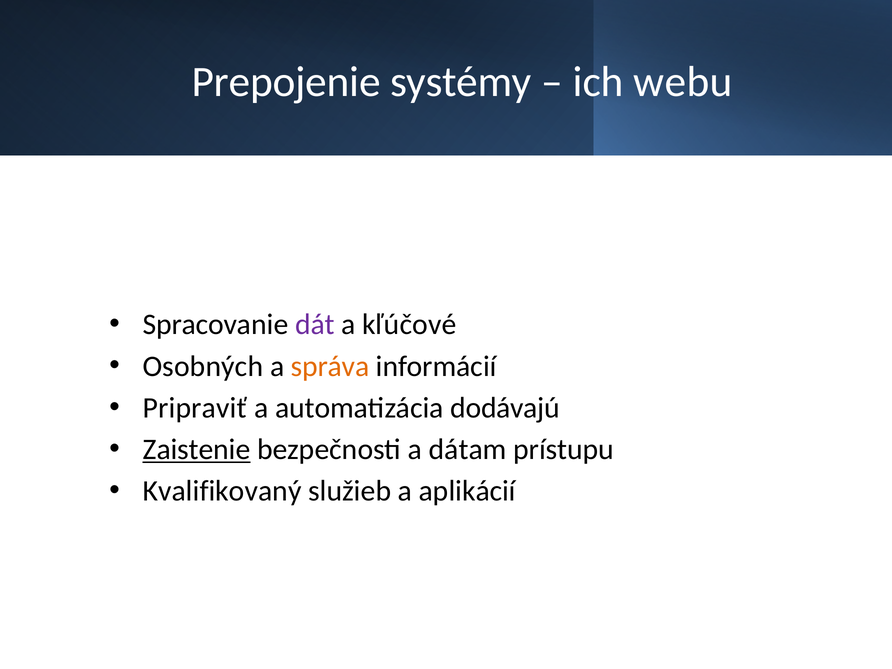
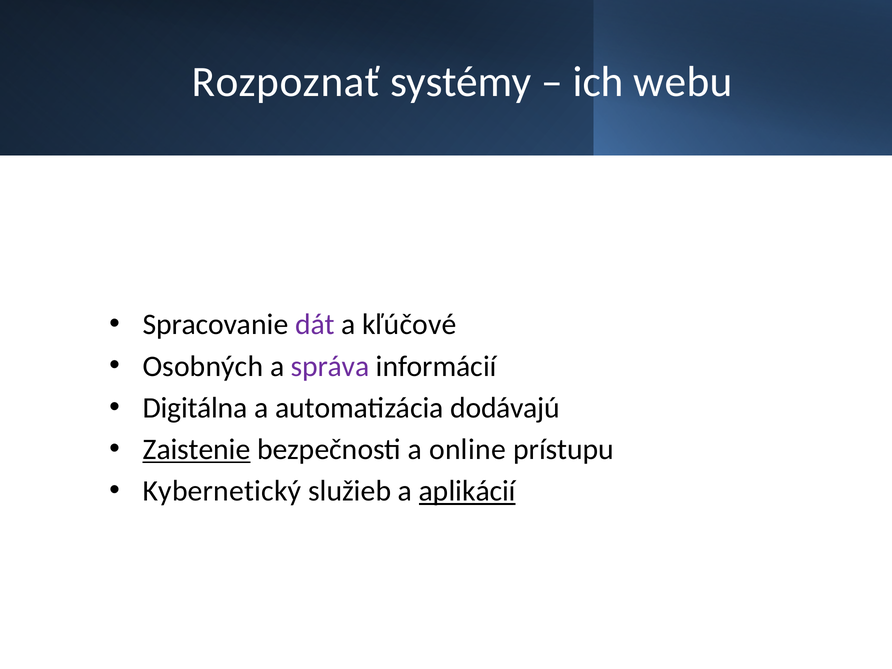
Prepojenie: Prepojenie -> Rozpoznať (286, 82)
správa colour: orange -> purple (330, 366)
Pripraviť: Pripraviť -> Digitálna (195, 408)
dátam: dátam -> online (467, 449)
Kvalifikovaný: Kvalifikovaný -> Kybernetický (222, 491)
aplikácií underline: none -> present (467, 491)
